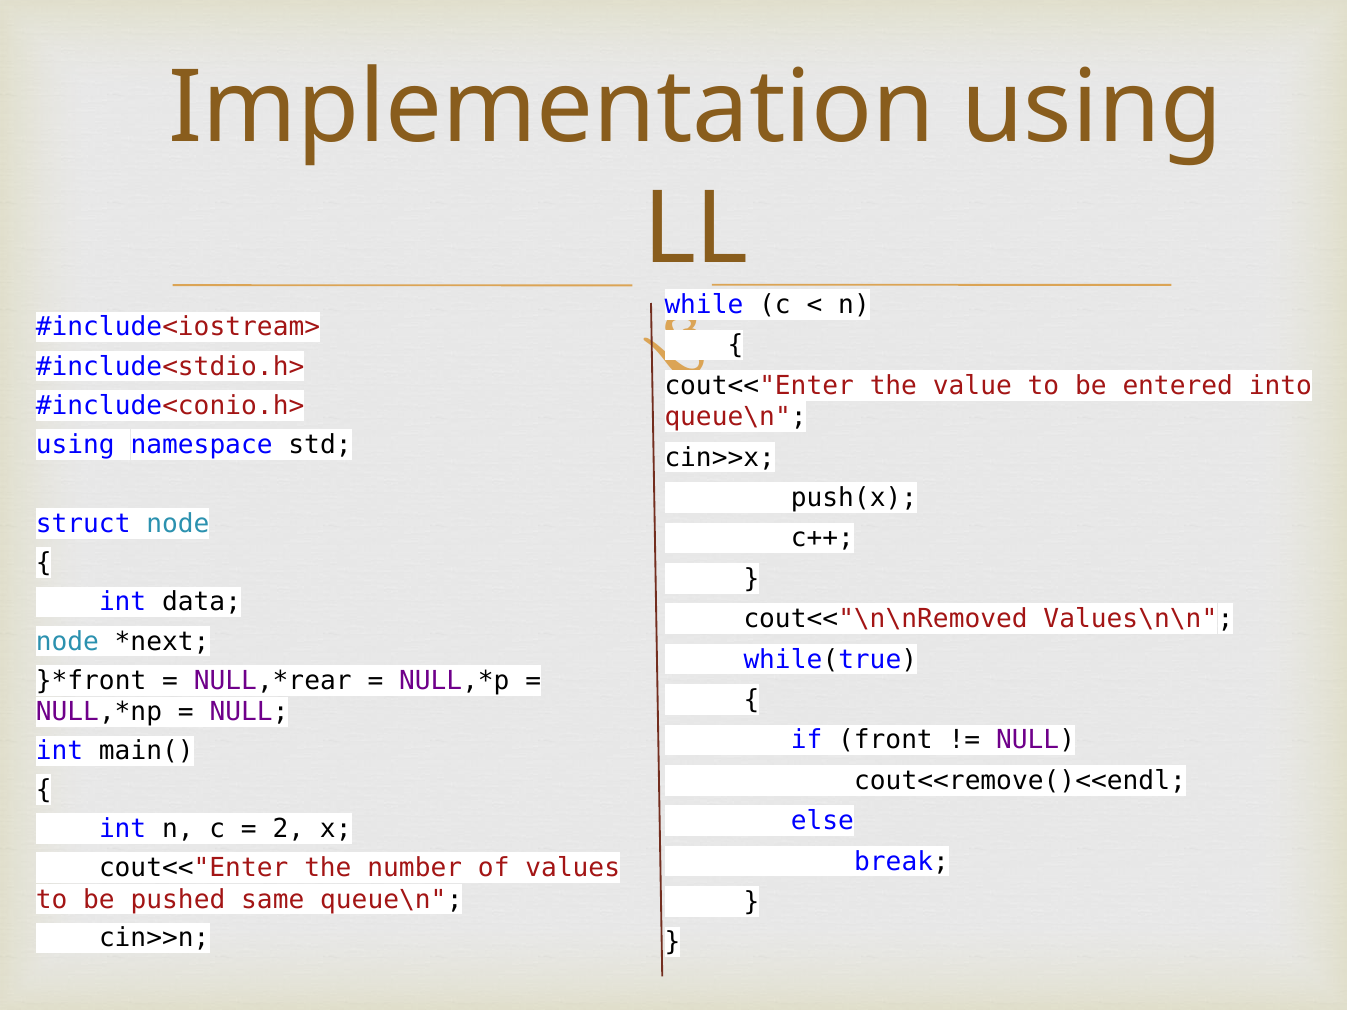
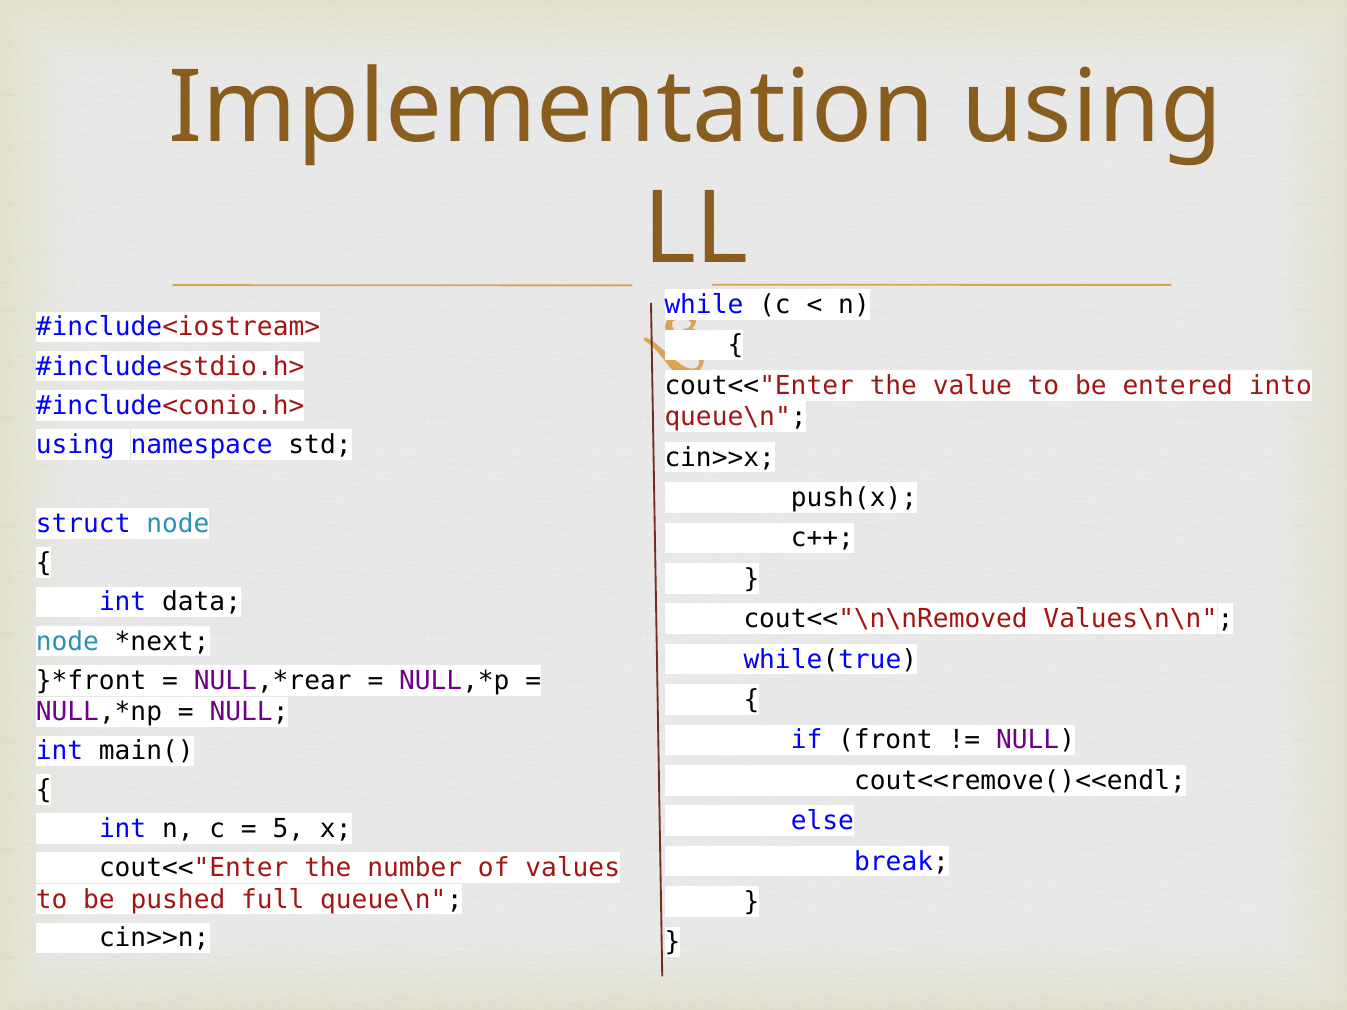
2: 2 -> 5 (288, 829)
same: same -> full (273, 900)
